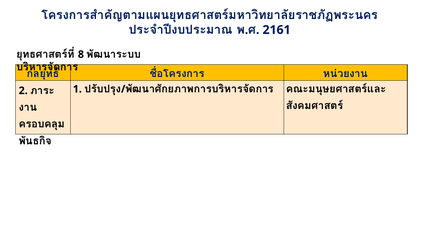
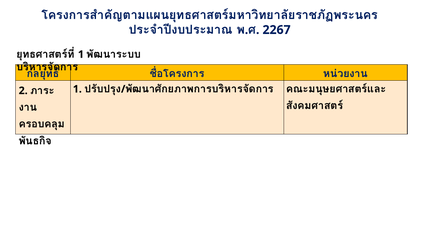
2161: 2161 -> 2267 (277, 30)
8: 8 -> 1 (81, 54)
